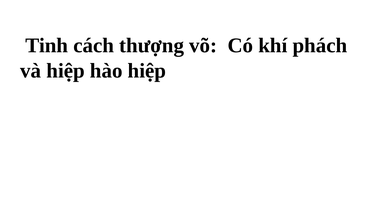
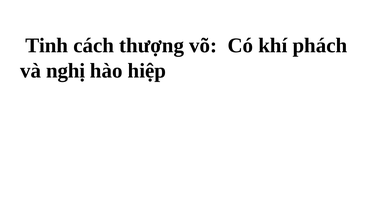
và hiệp: hiệp -> nghị (66, 71)
